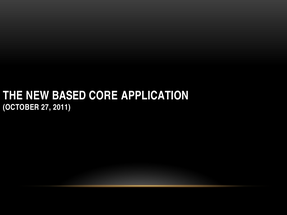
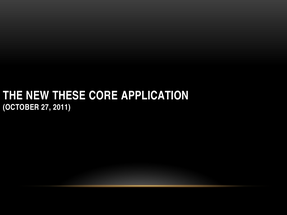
BASED: BASED -> THESE (69, 96)
